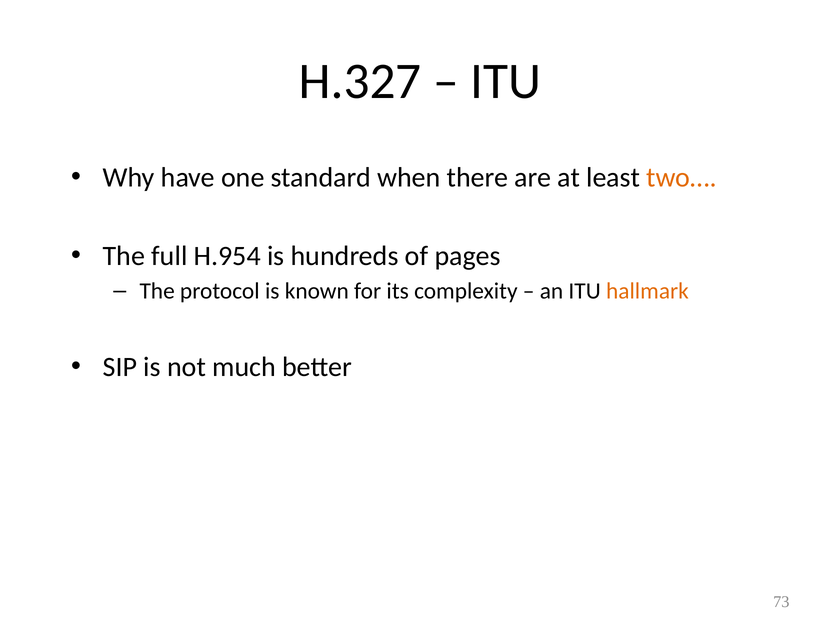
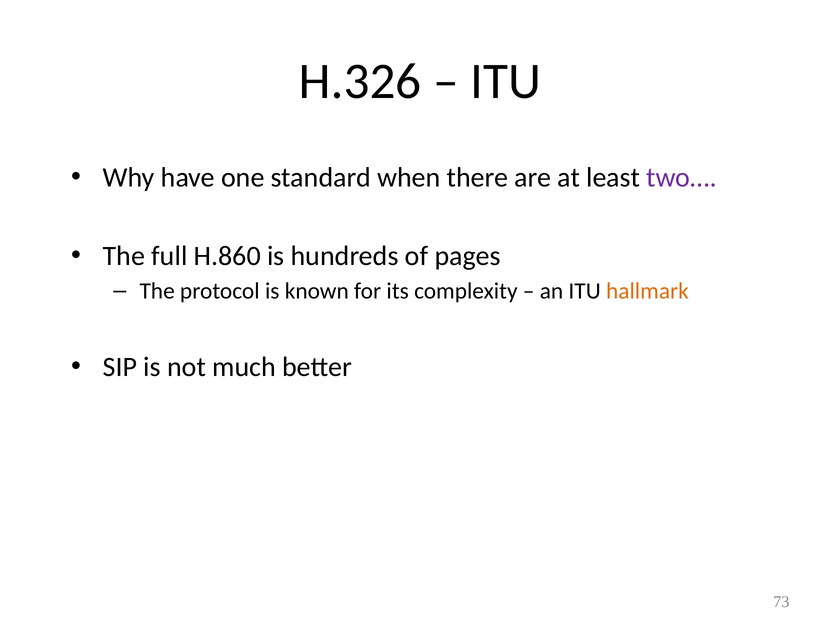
H.327: H.327 -> H.326 (360, 81)
two… colour: orange -> purple (681, 178)
H.954: H.954 -> H.860 (227, 256)
